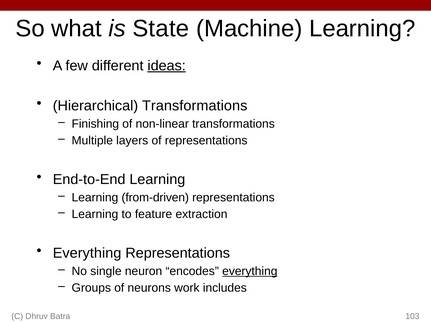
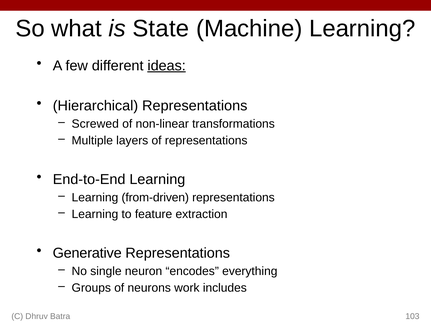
Hierarchical Transformations: Transformations -> Representations (195, 106)
Finishing: Finishing -> Screwed (95, 124)
Everything: Everything -> Generative (87, 253)
everything underline: present -> none (250, 271)
